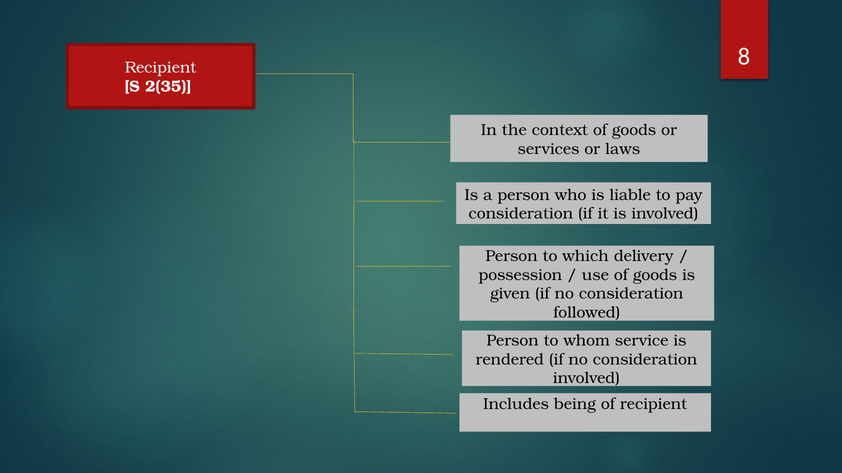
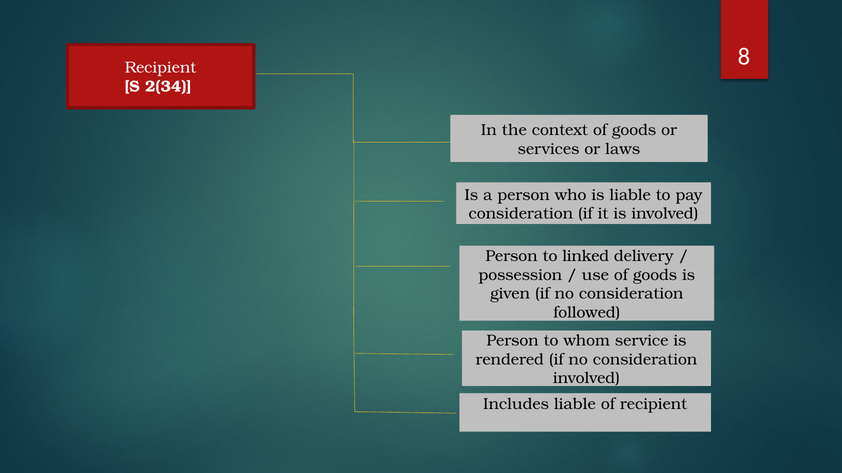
2(35: 2(35 -> 2(34 (168, 87)
which: which -> linked (586, 256)
Includes being: being -> liable (575, 405)
